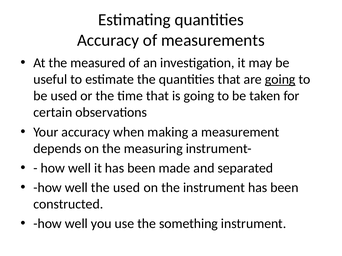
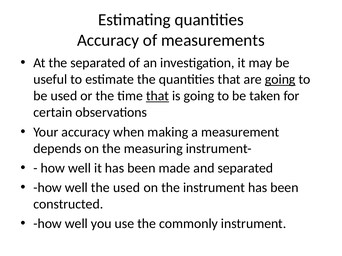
the measured: measured -> separated (98, 63)
that underline: none -> present (157, 96)
something: something -> commonly (188, 224)
